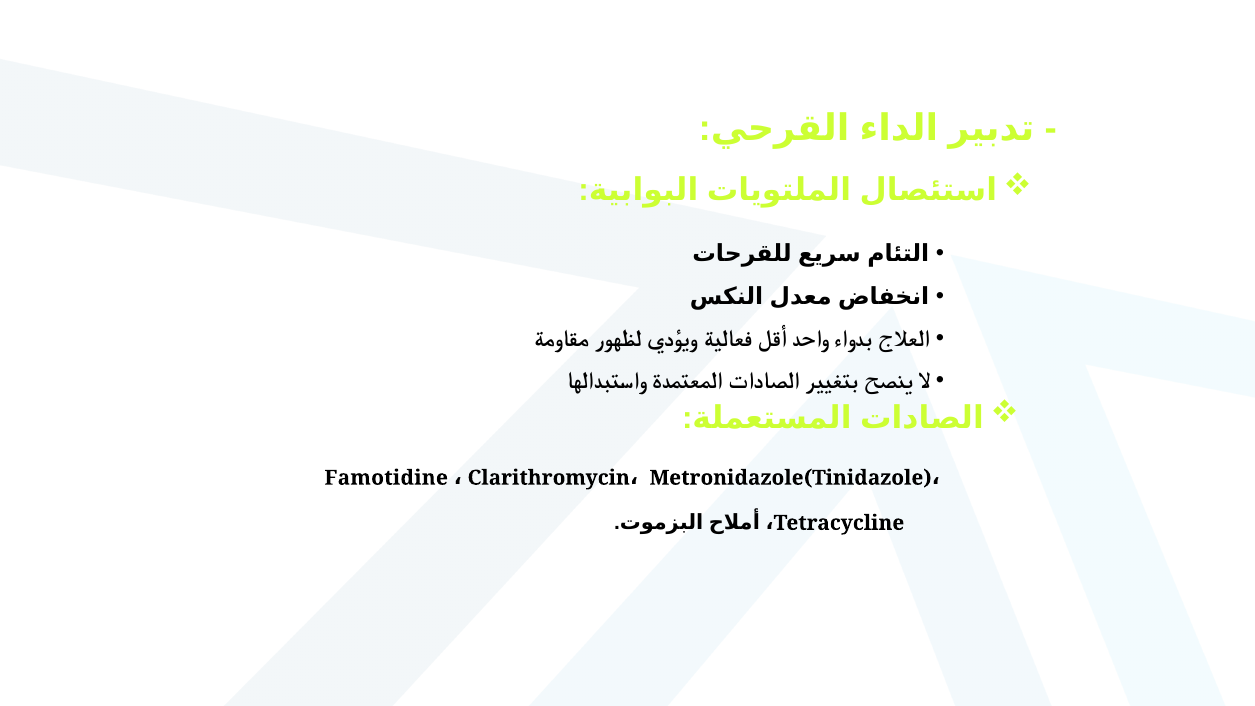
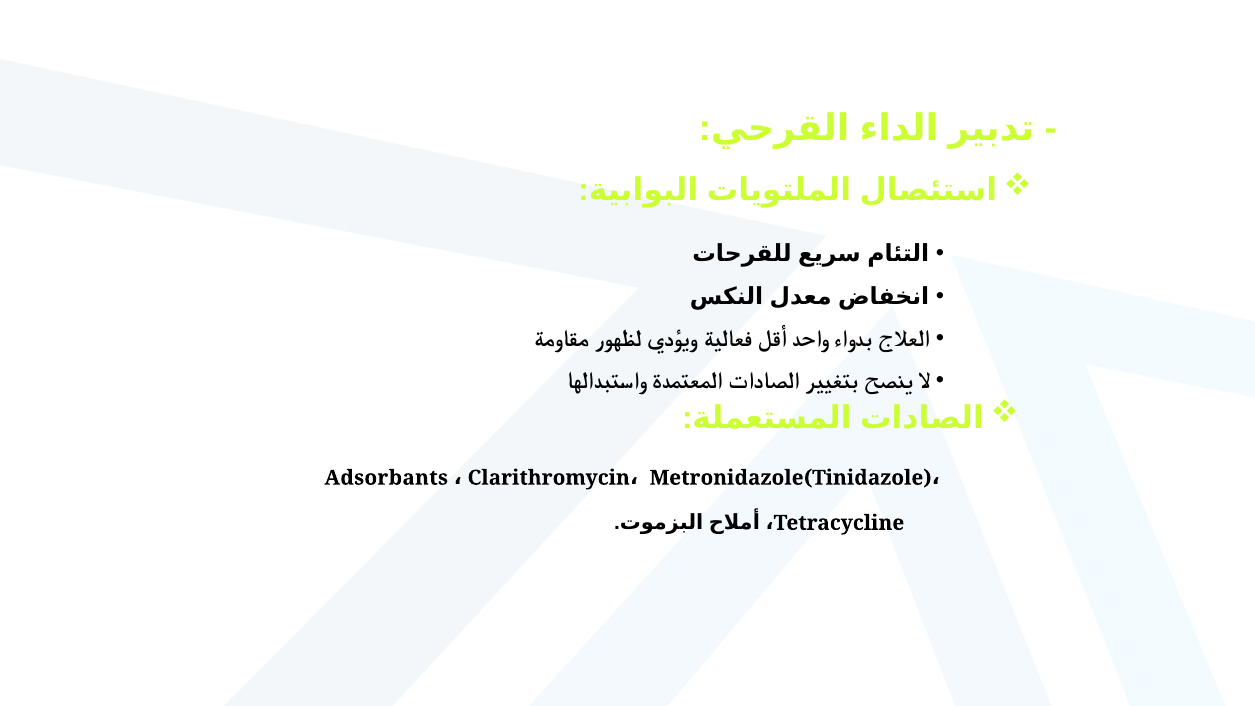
Famotidine: Famotidine -> Adsorbants (386, 478)
